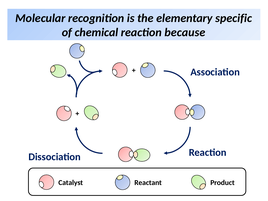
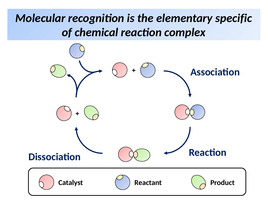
because: because -> complex (185, 32)
